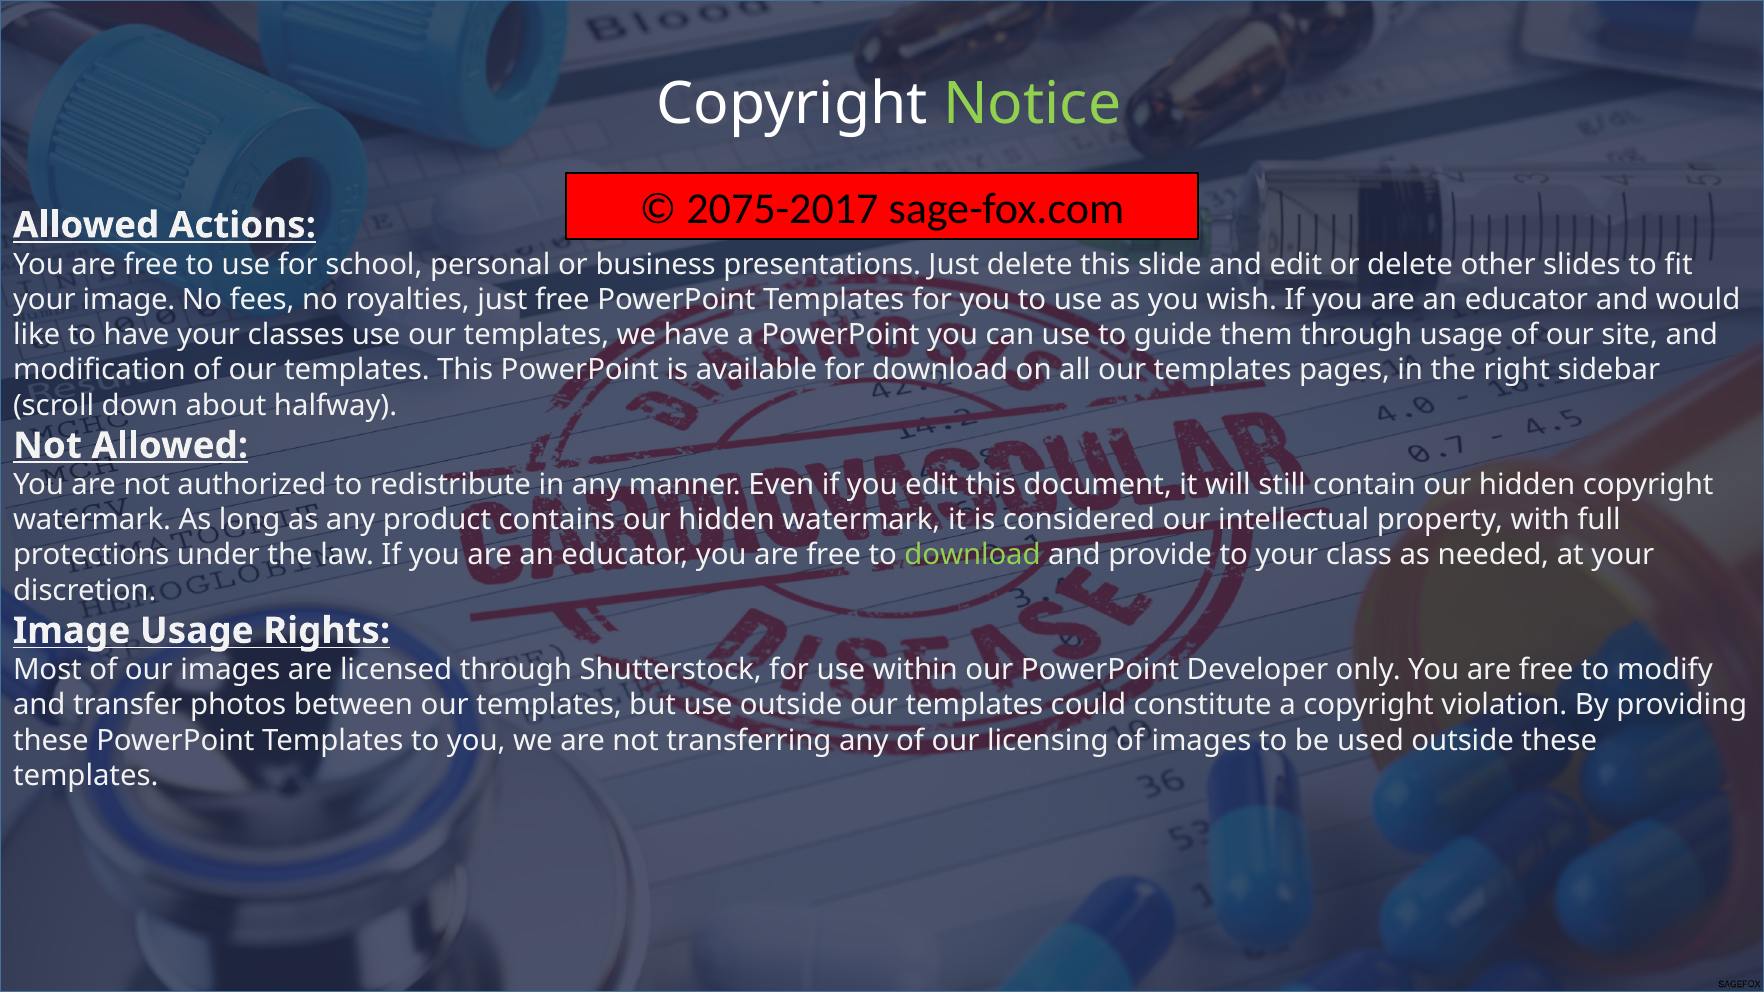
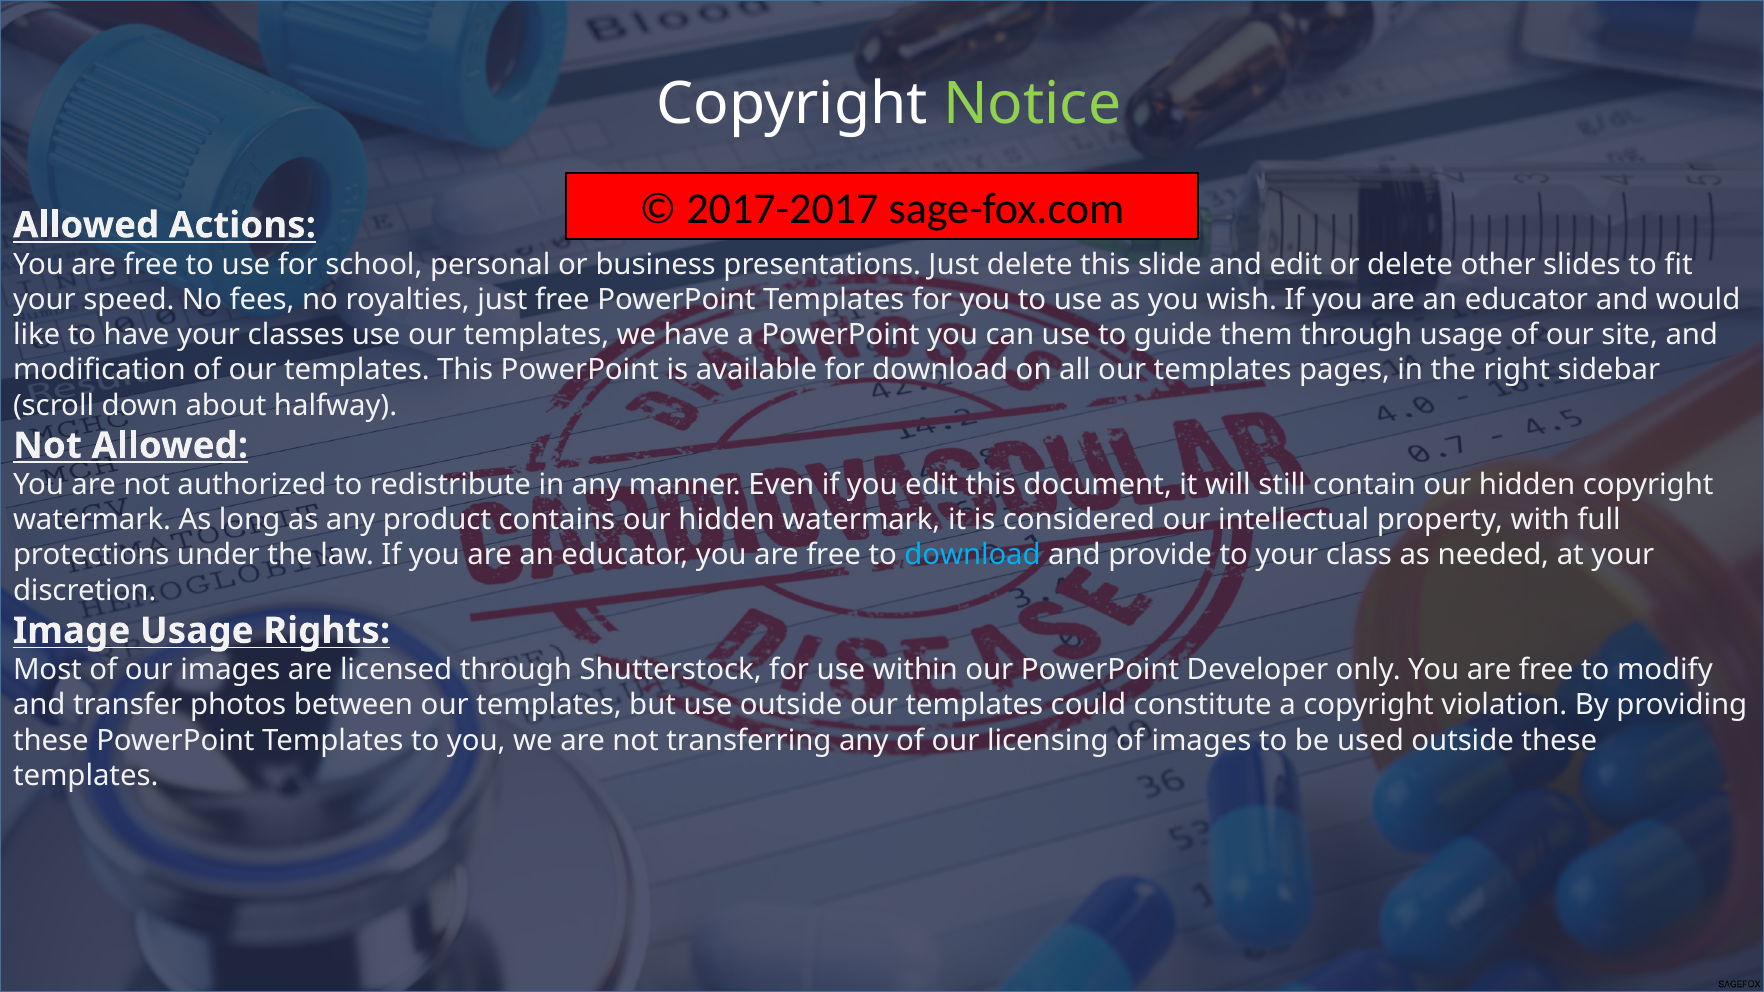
2075-2017: 2075-2017 -> 2017-2017 (782, 209)
your image: image -> speed (129, 300)
download colour: light green -> light blue (973, 555)
